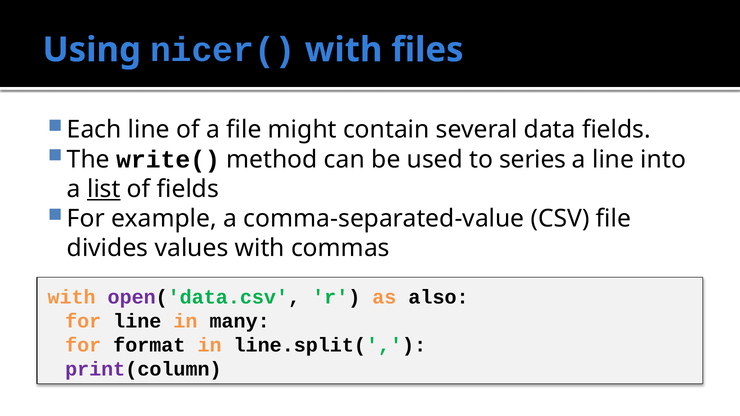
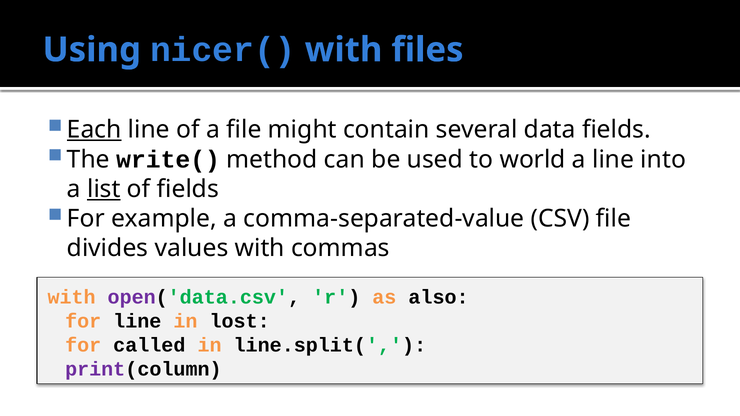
Each underline: none -> present (94, 130)
series: series -> world (533, 159)
many: many -> lost (240, 321)
format: format -> called (149, 345)
